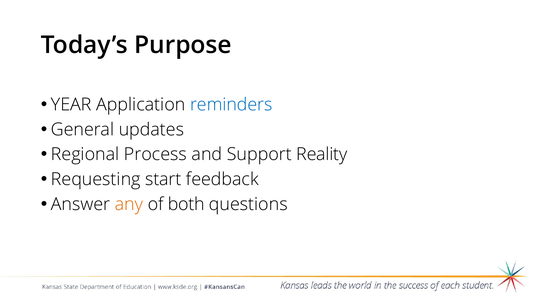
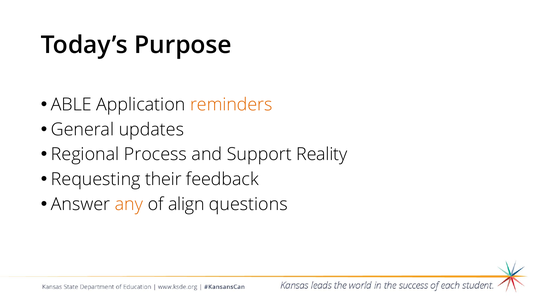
YEAR: YEAR -> ABLE (71, 105)
reminders colour: blue -> orange (231, 105)
start: start -> their (163, 180)
both: both -> align (186, 204)
